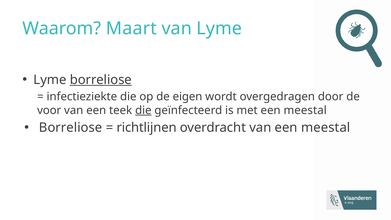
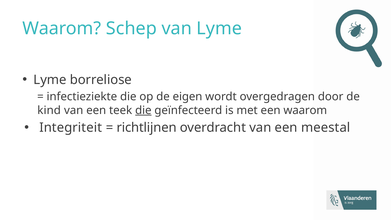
Maart: Maart -> Schep (131, 28)
borreliose underline: present -> none (101, 80)
voor: voor -> kind (49, 110)
met een meestal: meestal -> waarom (305, 110)
Borreliose: Borreliose -> Integriteit (71, 128)
